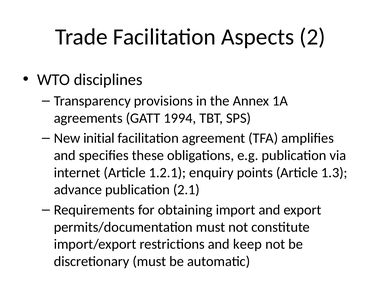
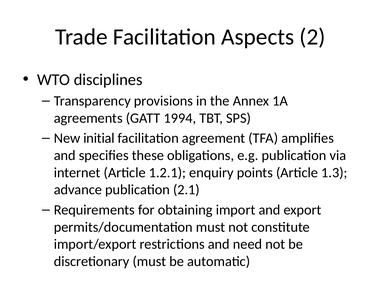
keep: keep -> need (248, 244)
